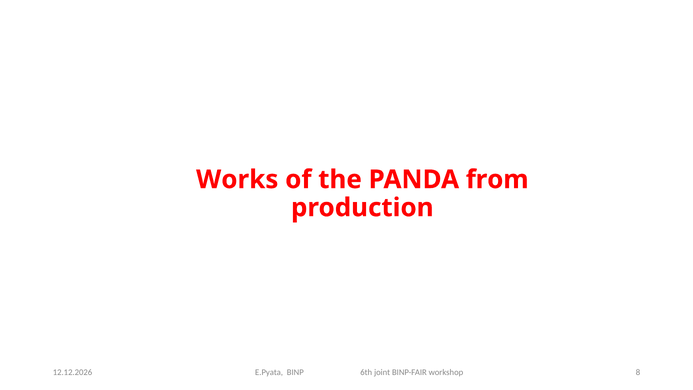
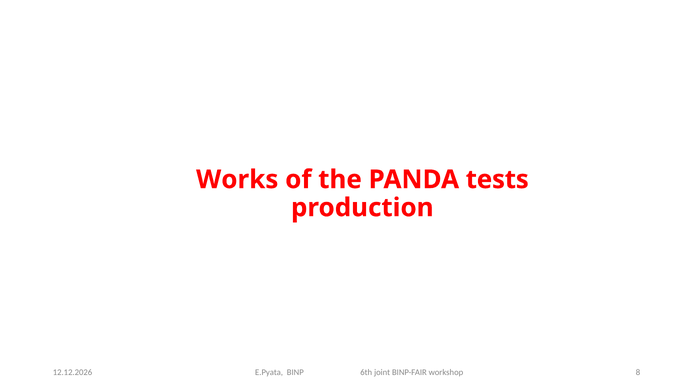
from: from -> tests (497, 179)
